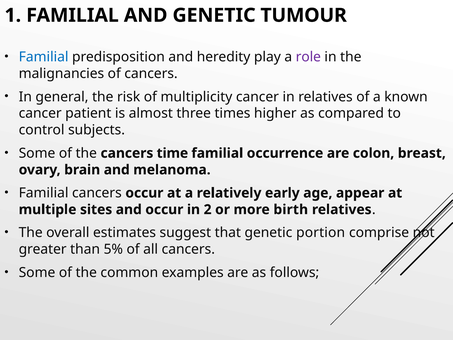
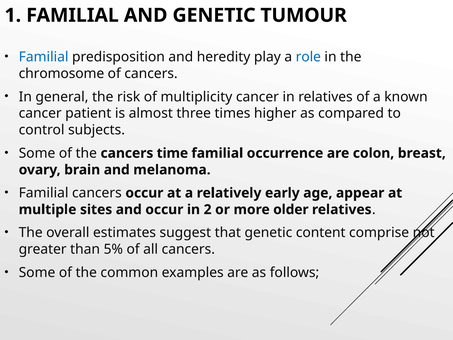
role colour: purple -> blue (308, 57)
malignancies: malignancies -> chromosome (61, 74)
birth: birth -> older (291, 209)
portion: portion -> content (321, 233)
